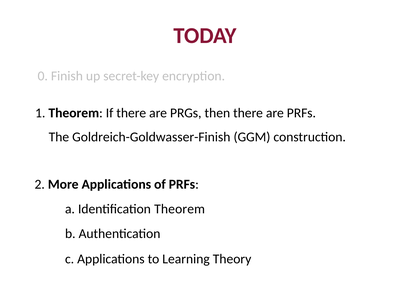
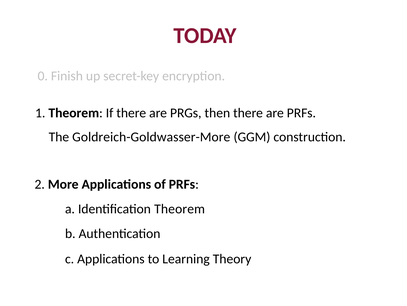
Goldreich-Goldwasser-Finish: Goldreich-Goldwasser-Finish -> Goldreich-Goldwasser-More (151, 137)
